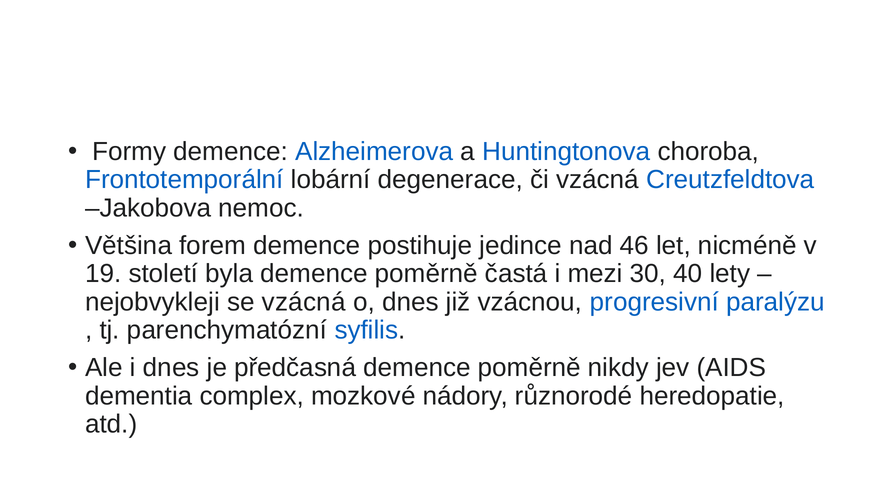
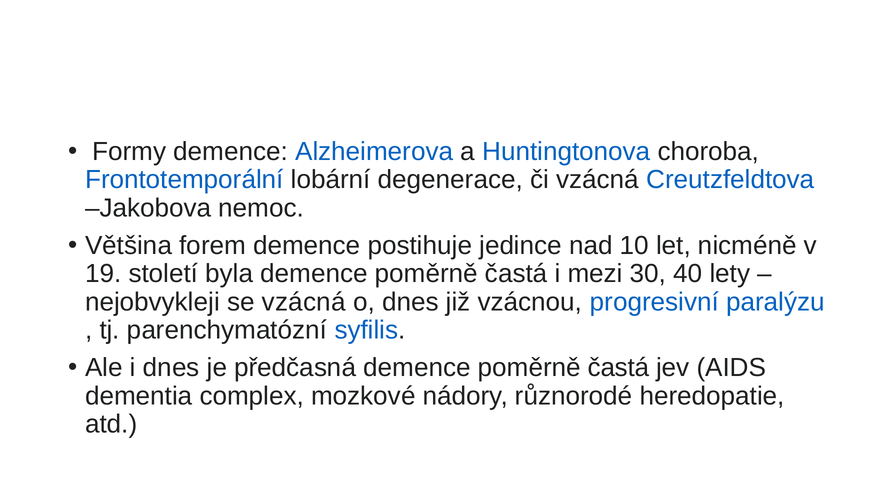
46: 46 -> 10 (634, 246)
předčasná demence poměrně nikdy: nikdy -> častá (619, 368)
